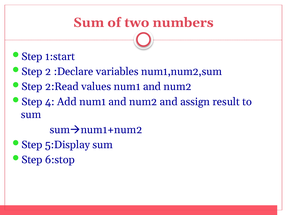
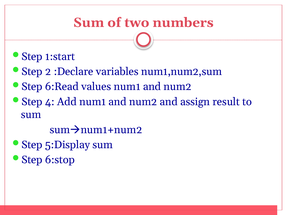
2:Read: 2:Read -> 6:Read (62, 87)
